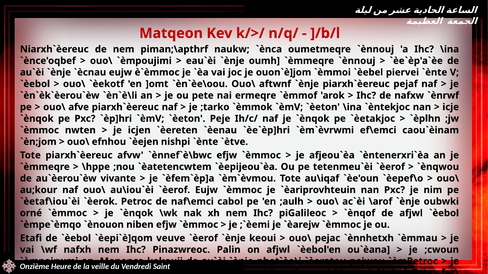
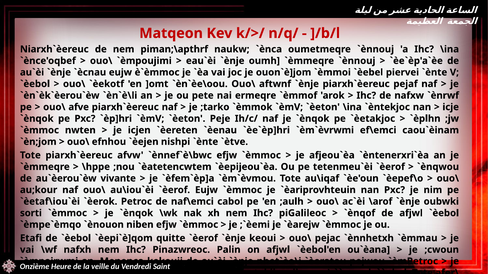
orné: orné -> sorti (31, 213)
veuve: veuve -> quitte (171, 239)
